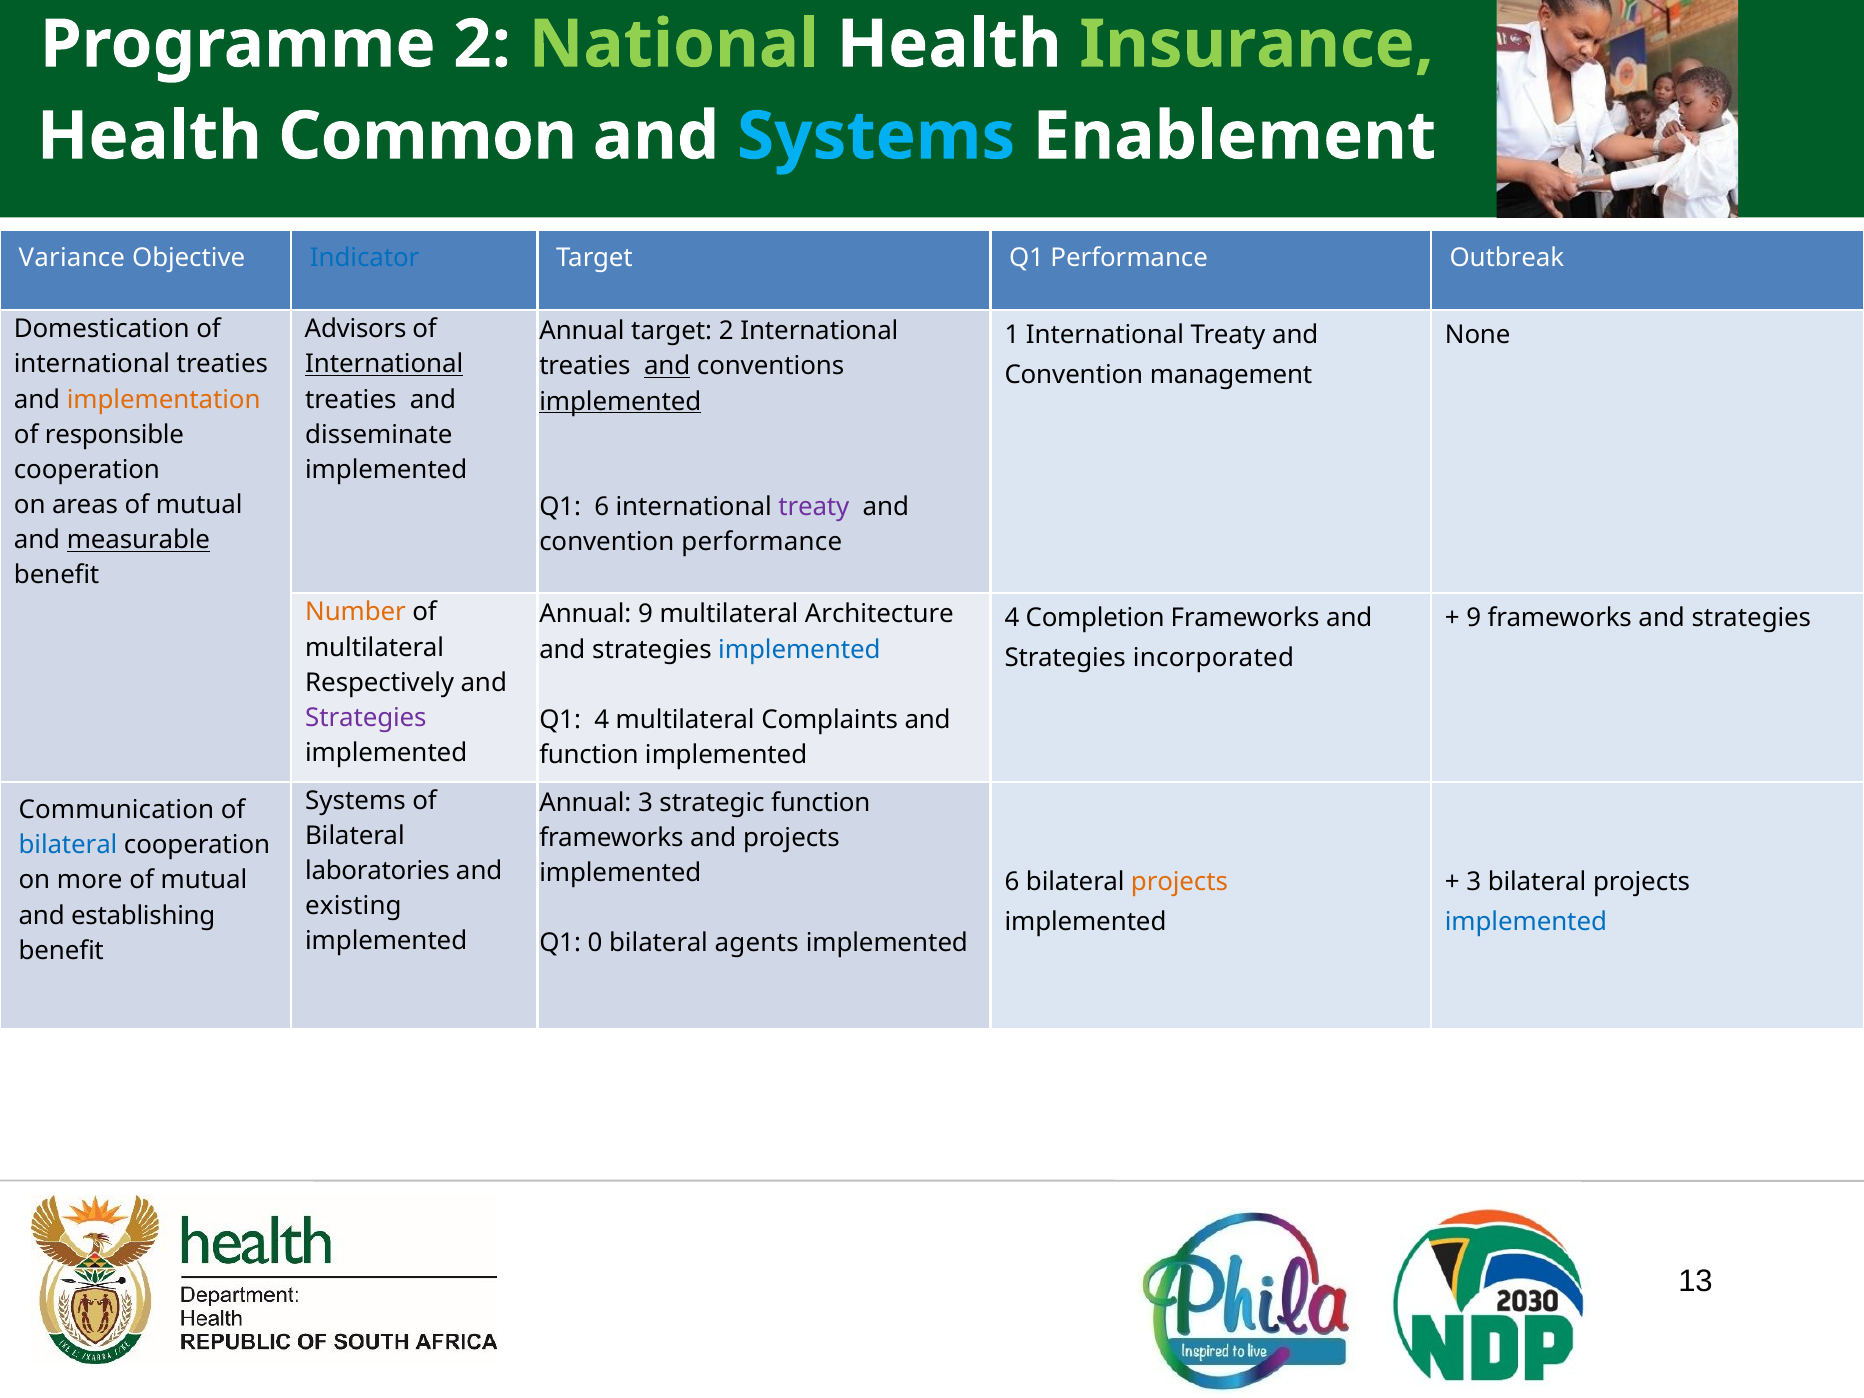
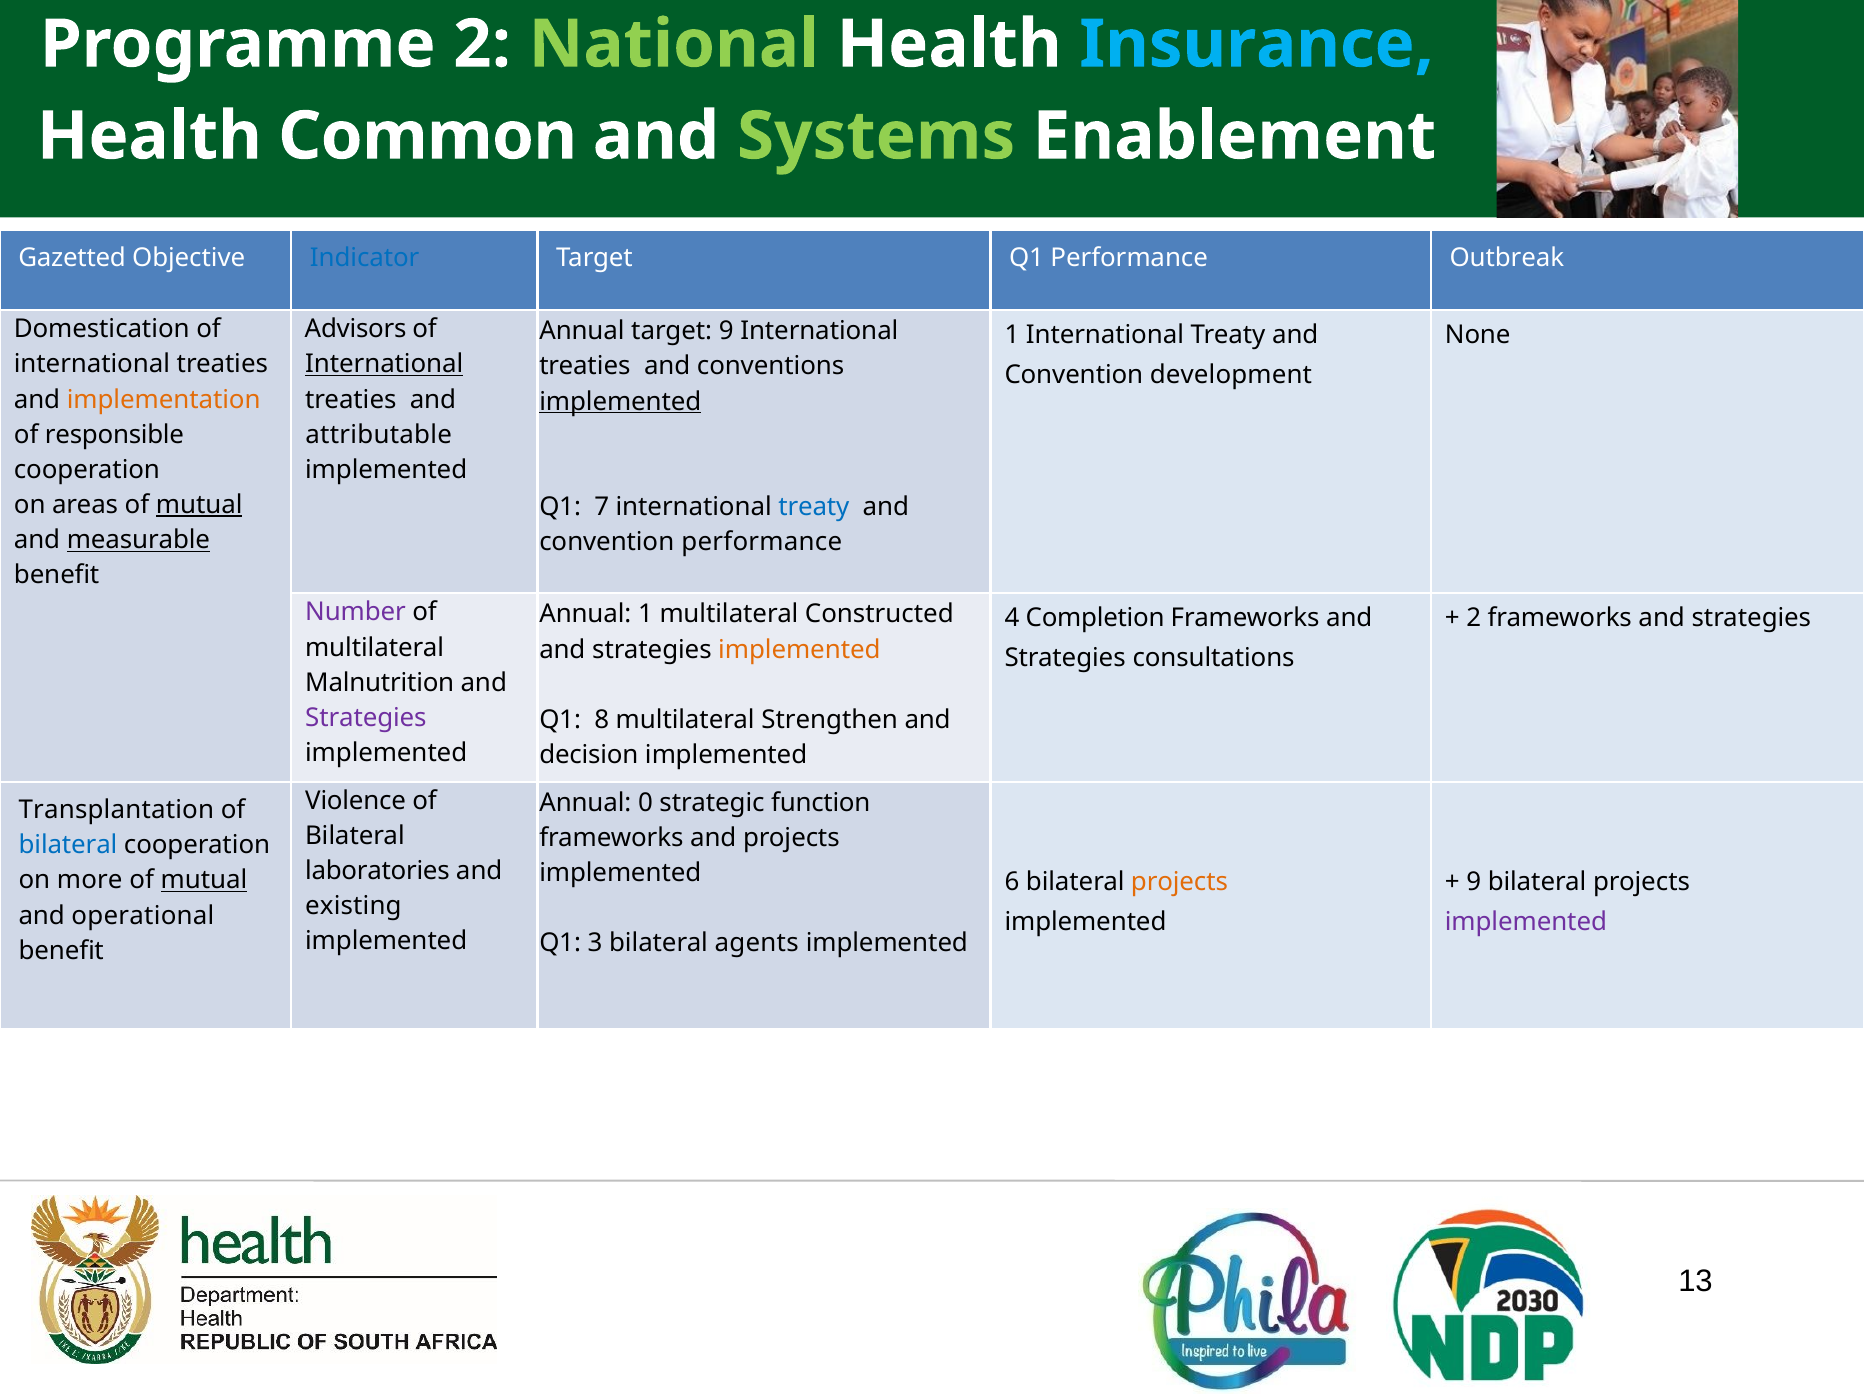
Insurance colour: light green -> light blue (1256, 44)
Systems colour: light blue -> light green (876, 136)
Variance: Variance -> Gazetted (72, 258)
target 2: 2 -> 9 (726, 331)
and underline: present -> none (667, 366)
management: management -> development (1231, 375)
disseminate: disseminate -> attributable (379, 435)
mutual underline: none -> present (199, 505)
Q1 6: 6 -> 7 (602, 507)
treaty colour: purple -> blue (814, 507)
Number colour: orange -> purple (356, 612)
Annual 9: 9 -> 1 (645, 614)
Architecture: Architecture -> Constructed (879, 614)
9: 9 -> 2 (1474, 618)
implemented colour: blue -> orange (799, 650)
incorporated: incorporated -> consultations (1214, 658)
Respectively: Respectively -> Malnutrition (380, 683)
Q1 4: 4 -> 8 (602, 720)
Complaints: Complaints -> Strengthen (830, 720)
function: function -> decision (589, 755)
Systems: Systems -> Violence (356, 801)
Annual 3: 3 -> 0 (645, 803)
Communication: Communication -> Transplantation (116, 810)
mutual underline: none -> present (204, 880)
3: 3 -> 9 (1474, 881)
establishing: establishing -> operational (143, 915)
implemented colour: blue -> purple (1526, 922)
0: 0 -> 3 (595, 943)
